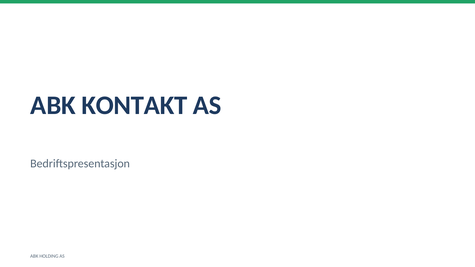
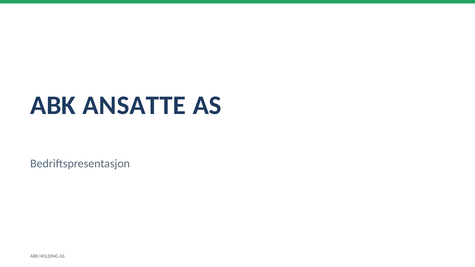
KONTAKT: KONTAKT -> ANSATTE (134, 105)
